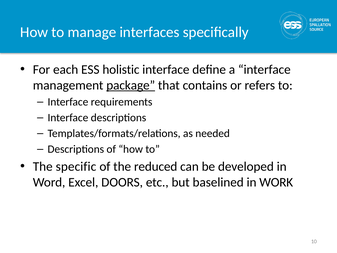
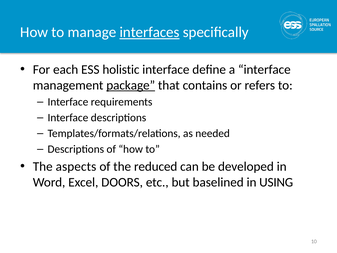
interfaces underline: none -> present (150, 32)
specific: specific -> aspects (76, 166)
WORK: WORK -> USING (276, 182)
